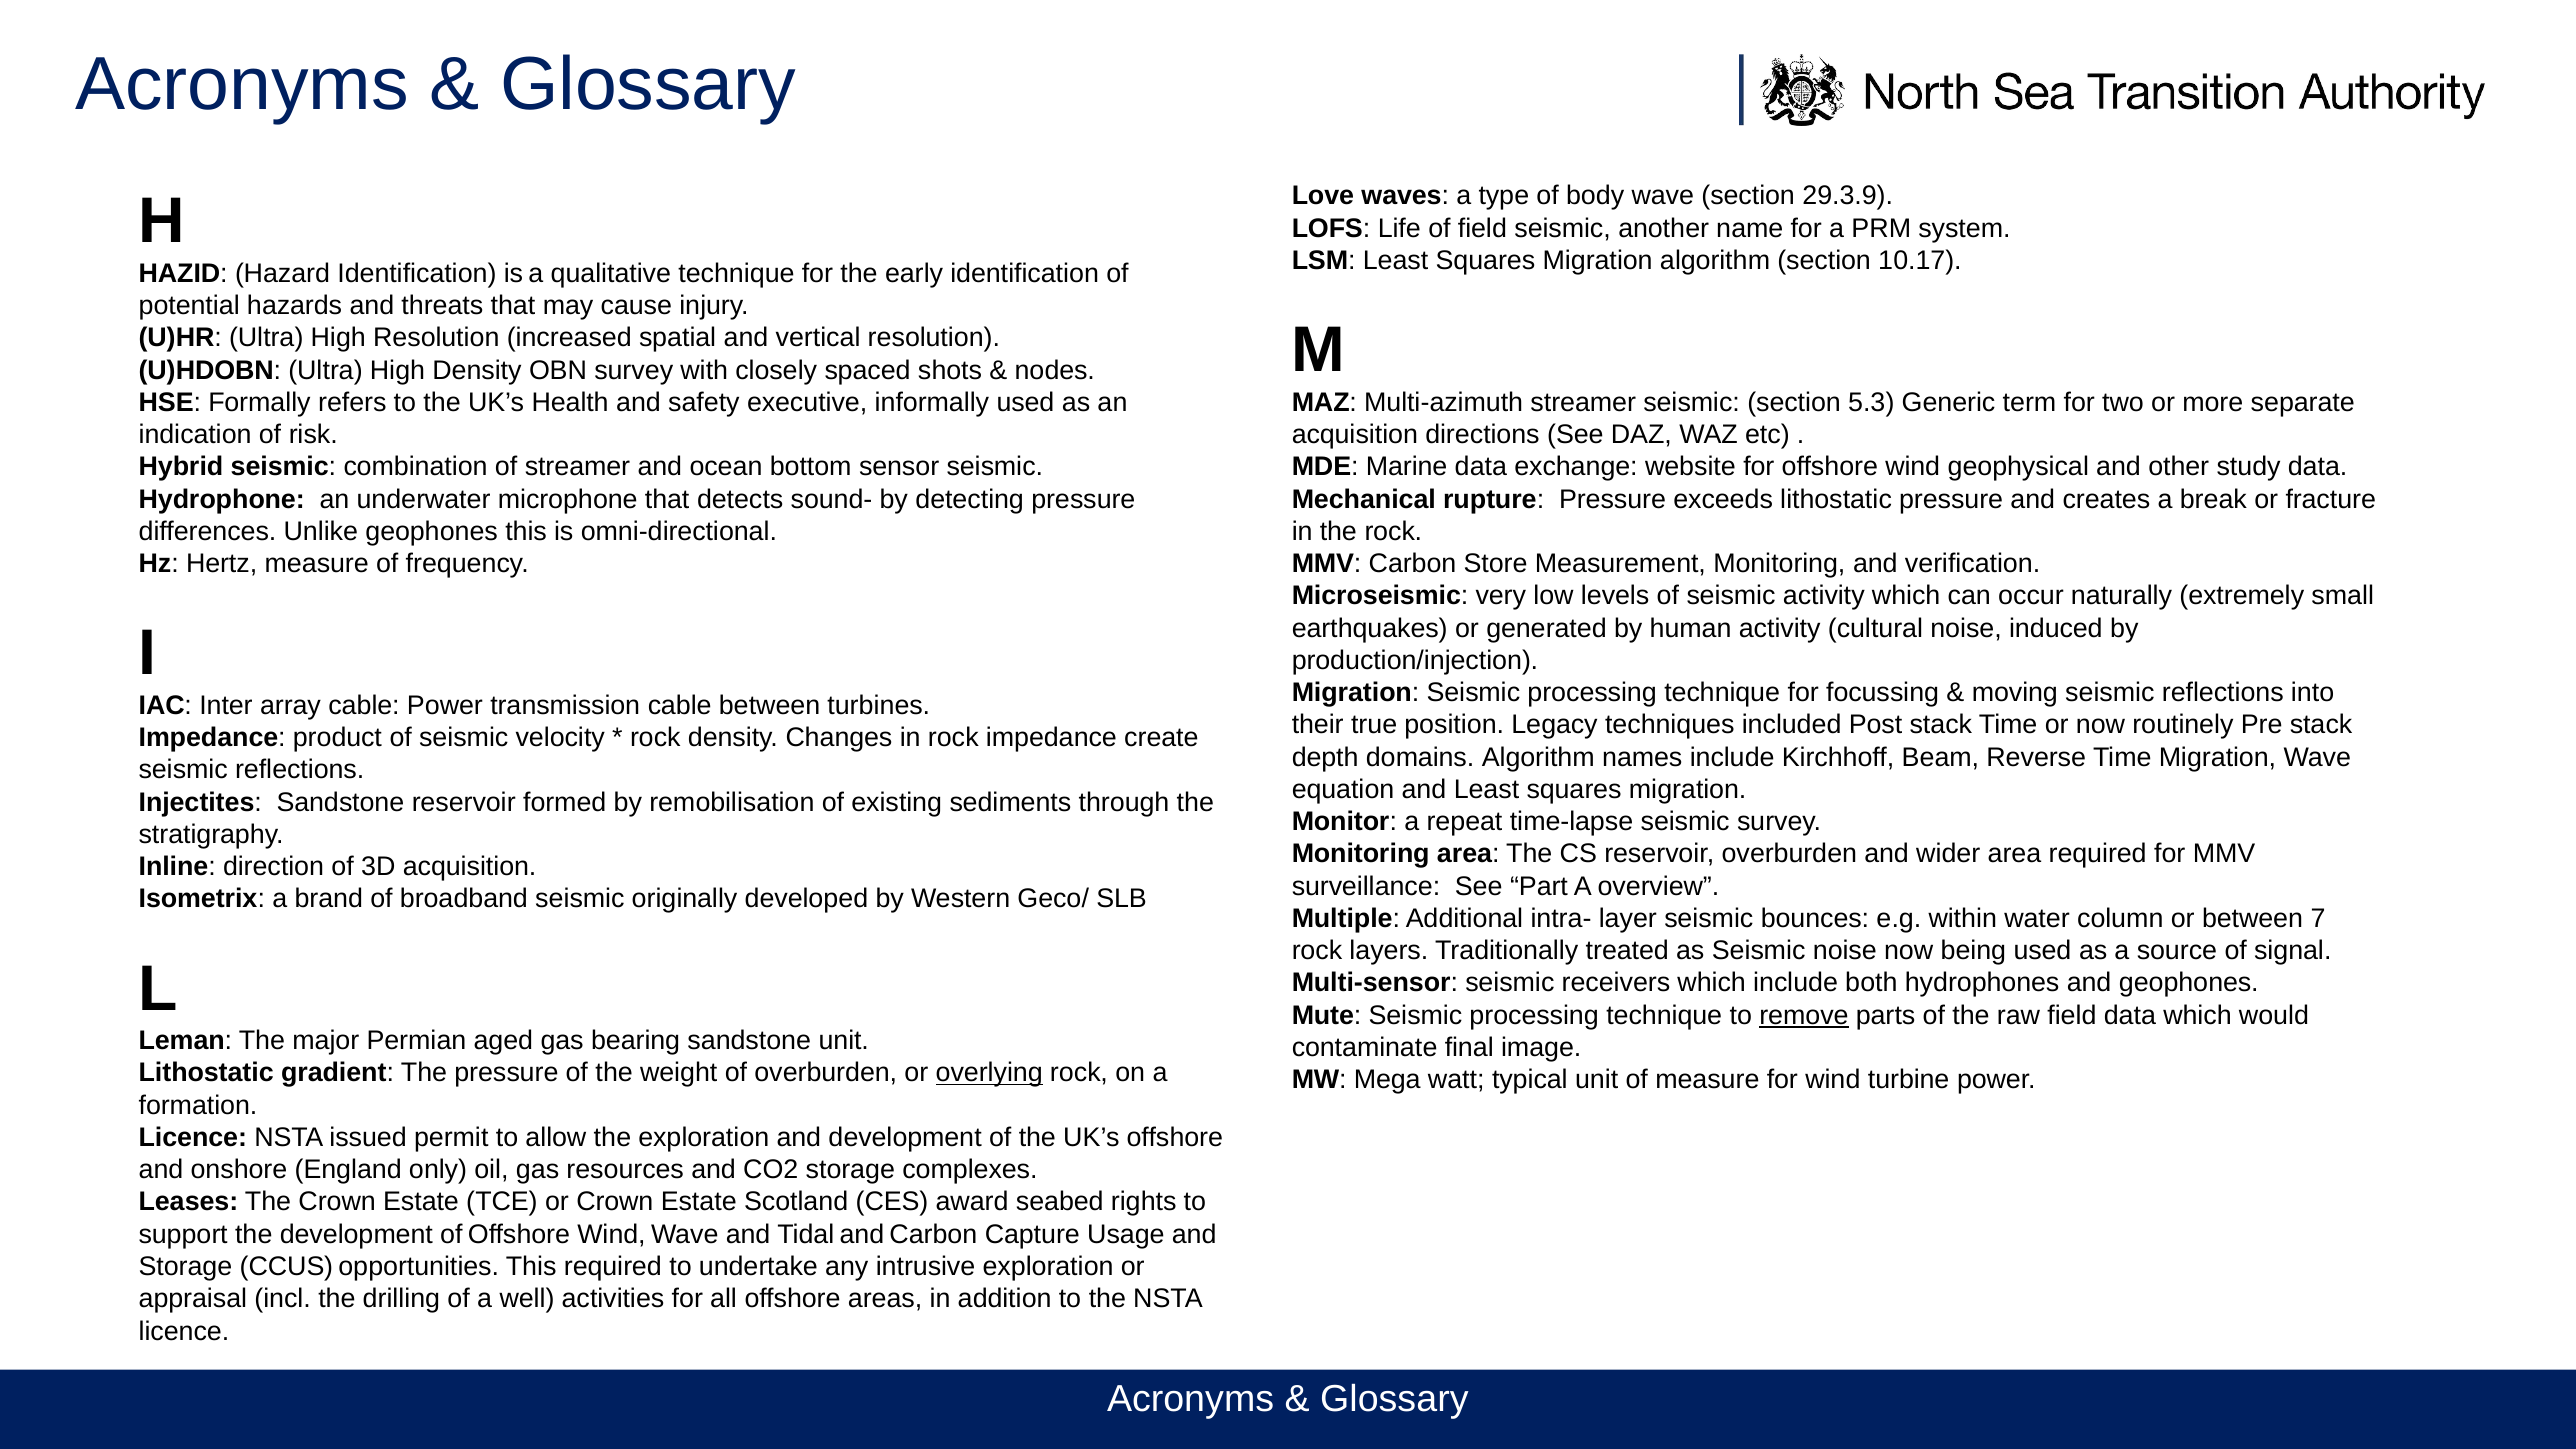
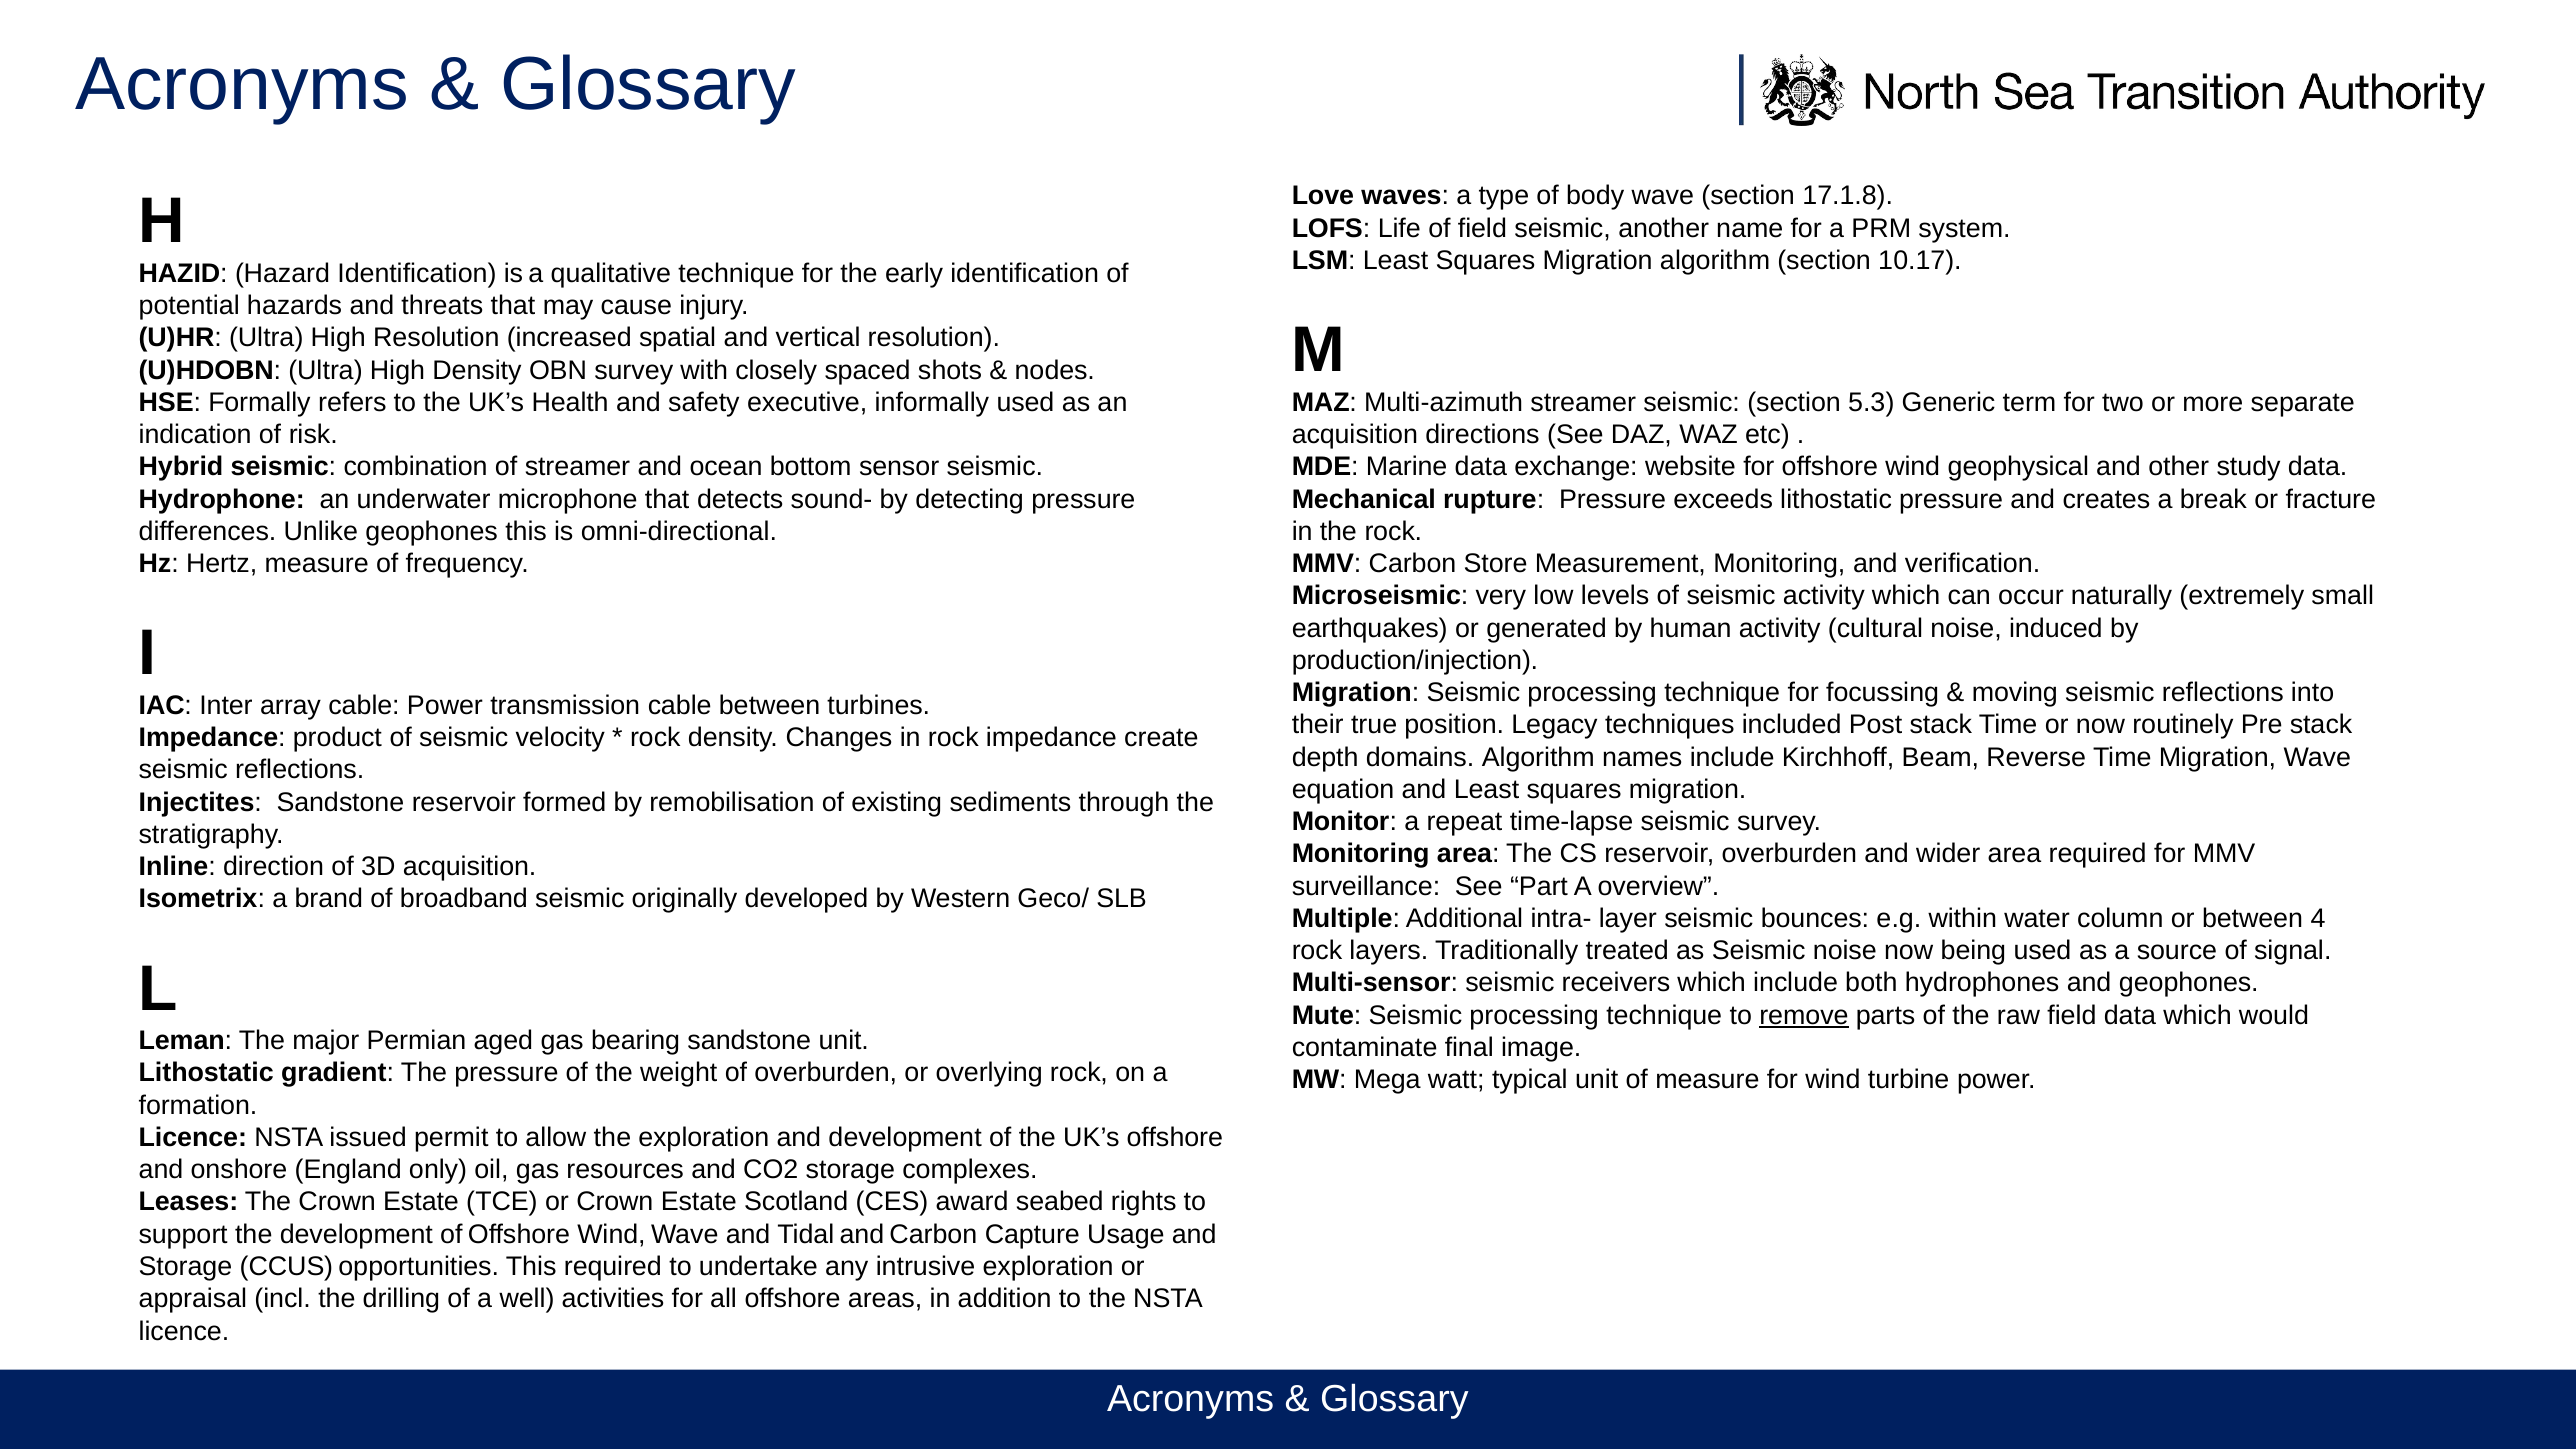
29.3.9: 29.3.9 -> 17.1.8 (1848, 196)
7: 7 -> 4 (2318, 918)
overlying underline: present -> none (989, 1073)
